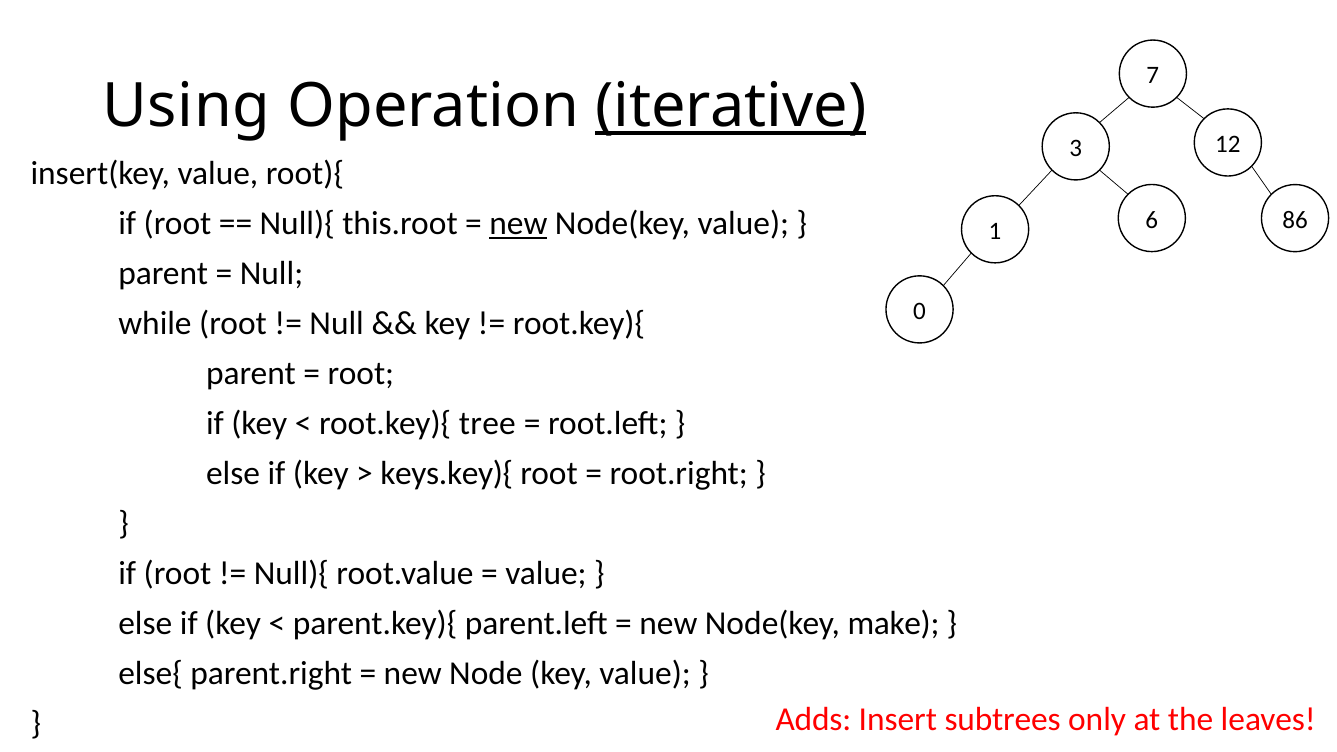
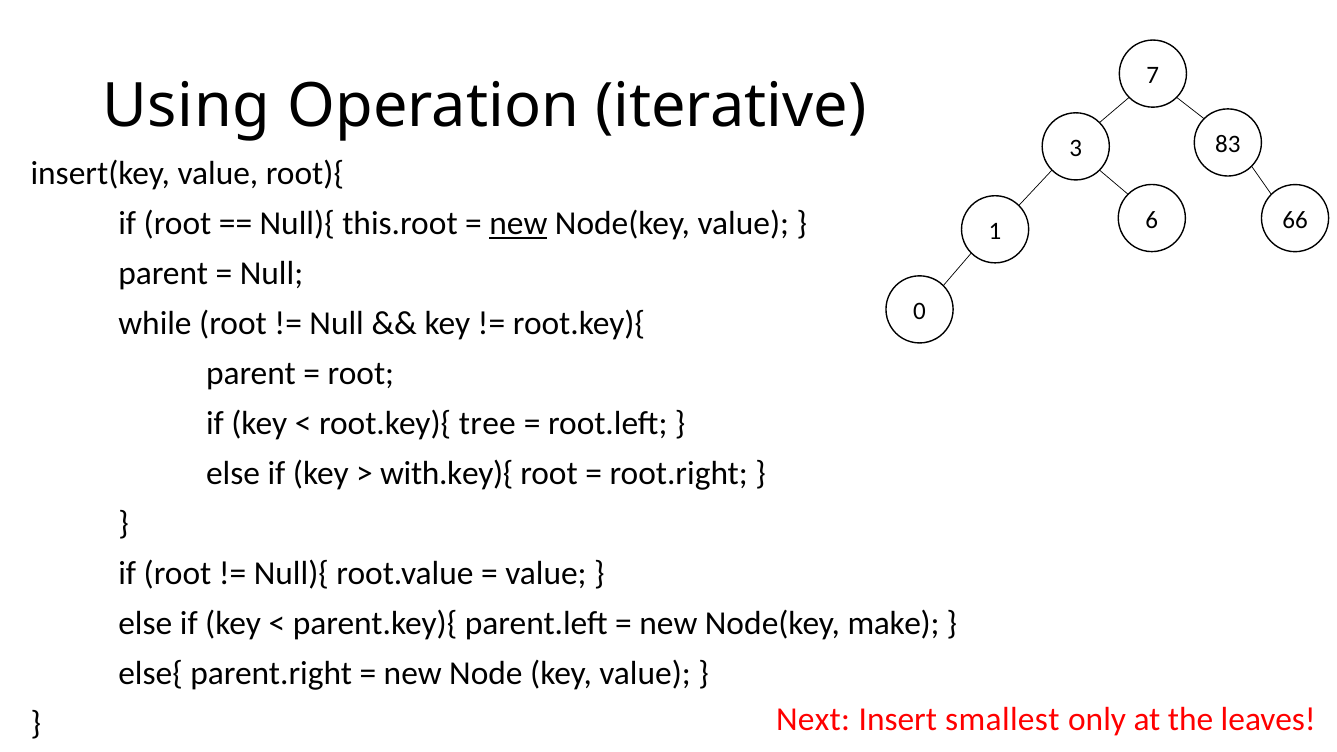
iterative underline: present -> none (731, 107)
12: 12 -> 83 (1228, 144)
86: 86 -> 66 (1295, 220)
keys.key){: keys.key){ -> with.key){ (447, 473)
Adds: Adds -> Next (813, 720)
subtrees: subtrees -> smallest (1002, 720)
